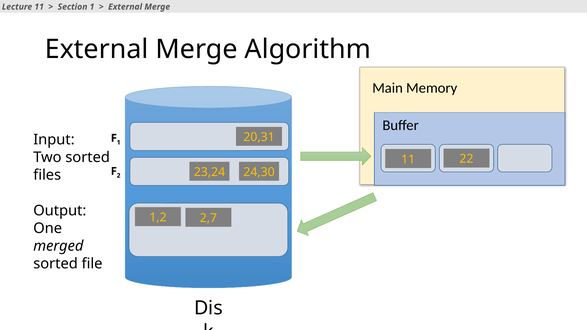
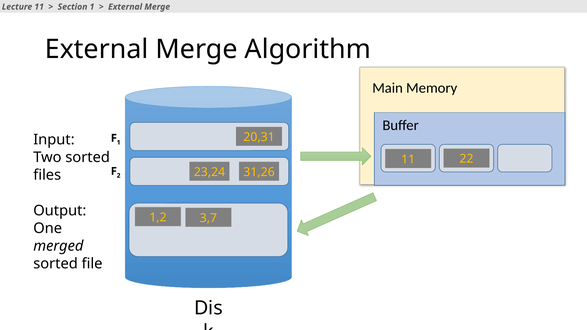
24,30: 24,30 -> 31,26 (259, 172)
2,7: 2,7 -> 3,7 (208, 218)
